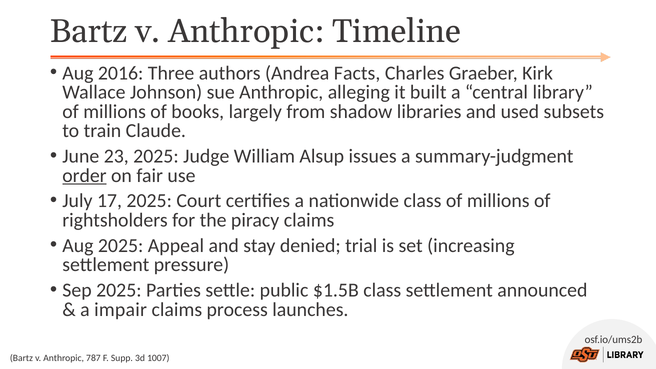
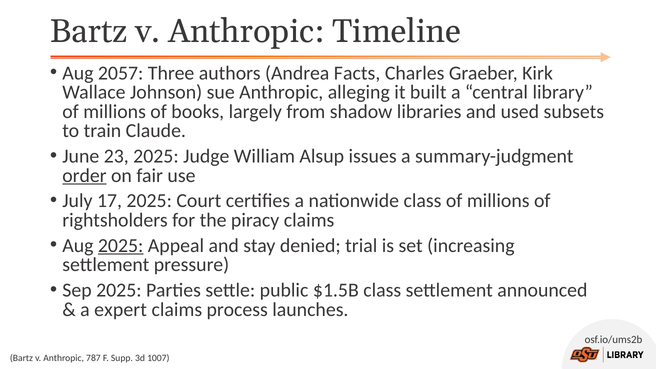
2016: 2016 -> 2057 (121, 73)
2025 underline: none -> present (121, 246)
impair: impair -> expert (121, 310)
